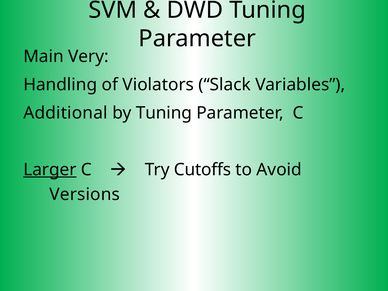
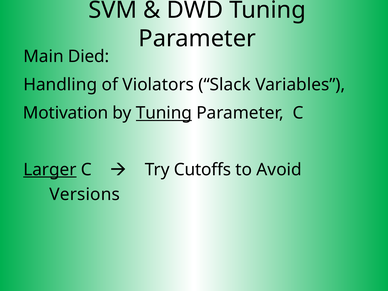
Very: Very -> Died (89, 56)
Additional: Additional -> Motivation (66, 113)
Tuning underline: none -> present (164, 113)
